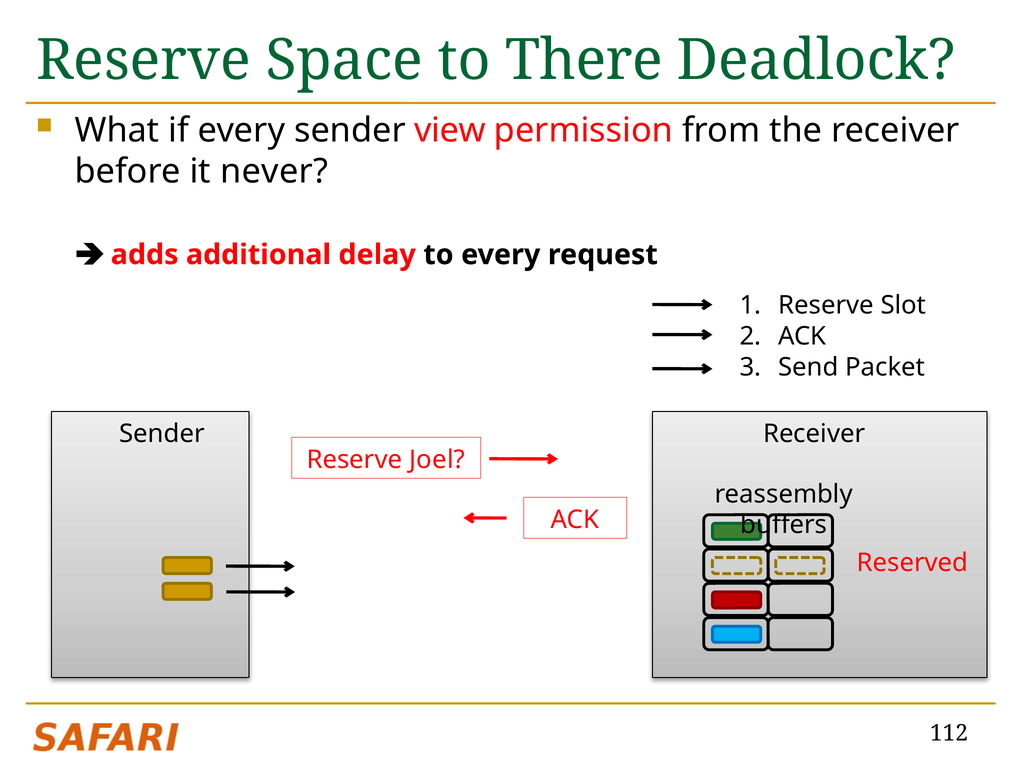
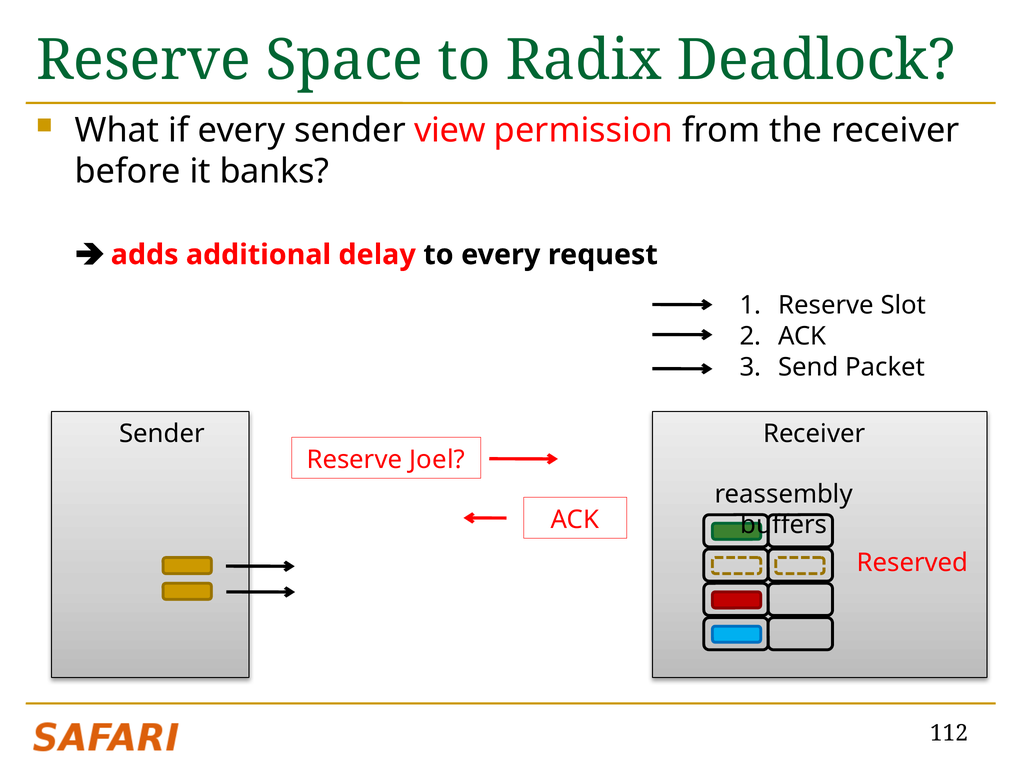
There: There -> Radix (584, 61)
never: never -> banks (274, 172)
